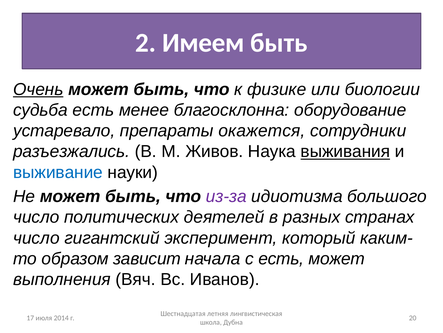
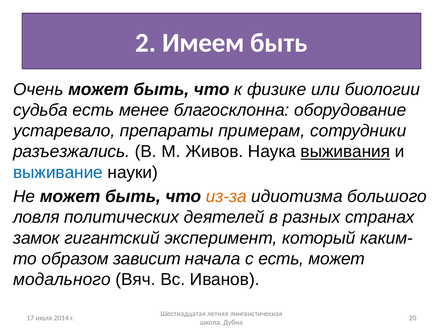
Очень underline: present -> none (38, 89)
окажется: окажется -> примерам (262, 131)
из-за colour: purple -> orange (226, 196)
число: число -> ловля (36, 217)
число: число -> замок (36, 237)
выполнения: выполнения -> модального (62, 279)
